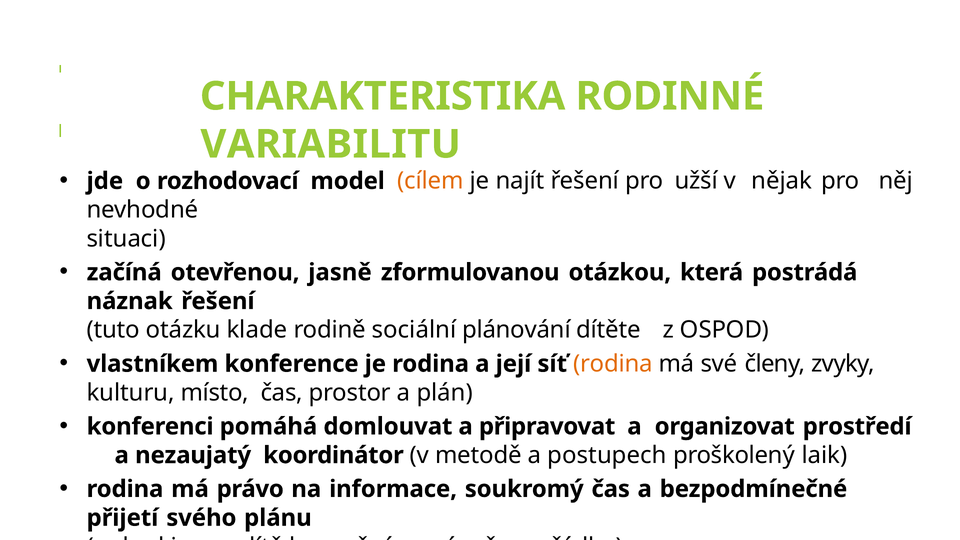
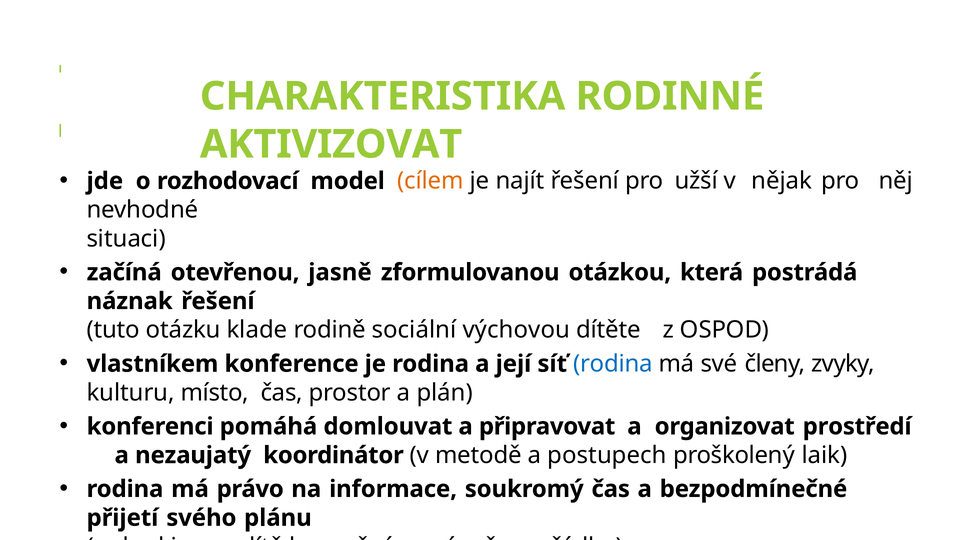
VARIABILITU: VARIABILITU -> AKTIVIZOVAT (331, 144)
plánování: plánování -> výchovou (516, 330)
rodina colour: orange -> blue (613, 364)
